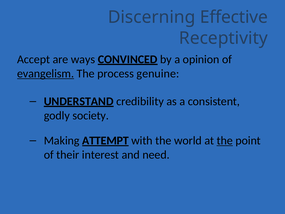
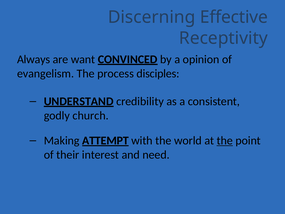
Accept: Accept -> Always (34, 59)
ways: ways -> want (83, 59)
evangelism underline: present -> none (46, 74)
genuine: genuine -> disciples (158, 74)
society: society -> church (91, 115)
